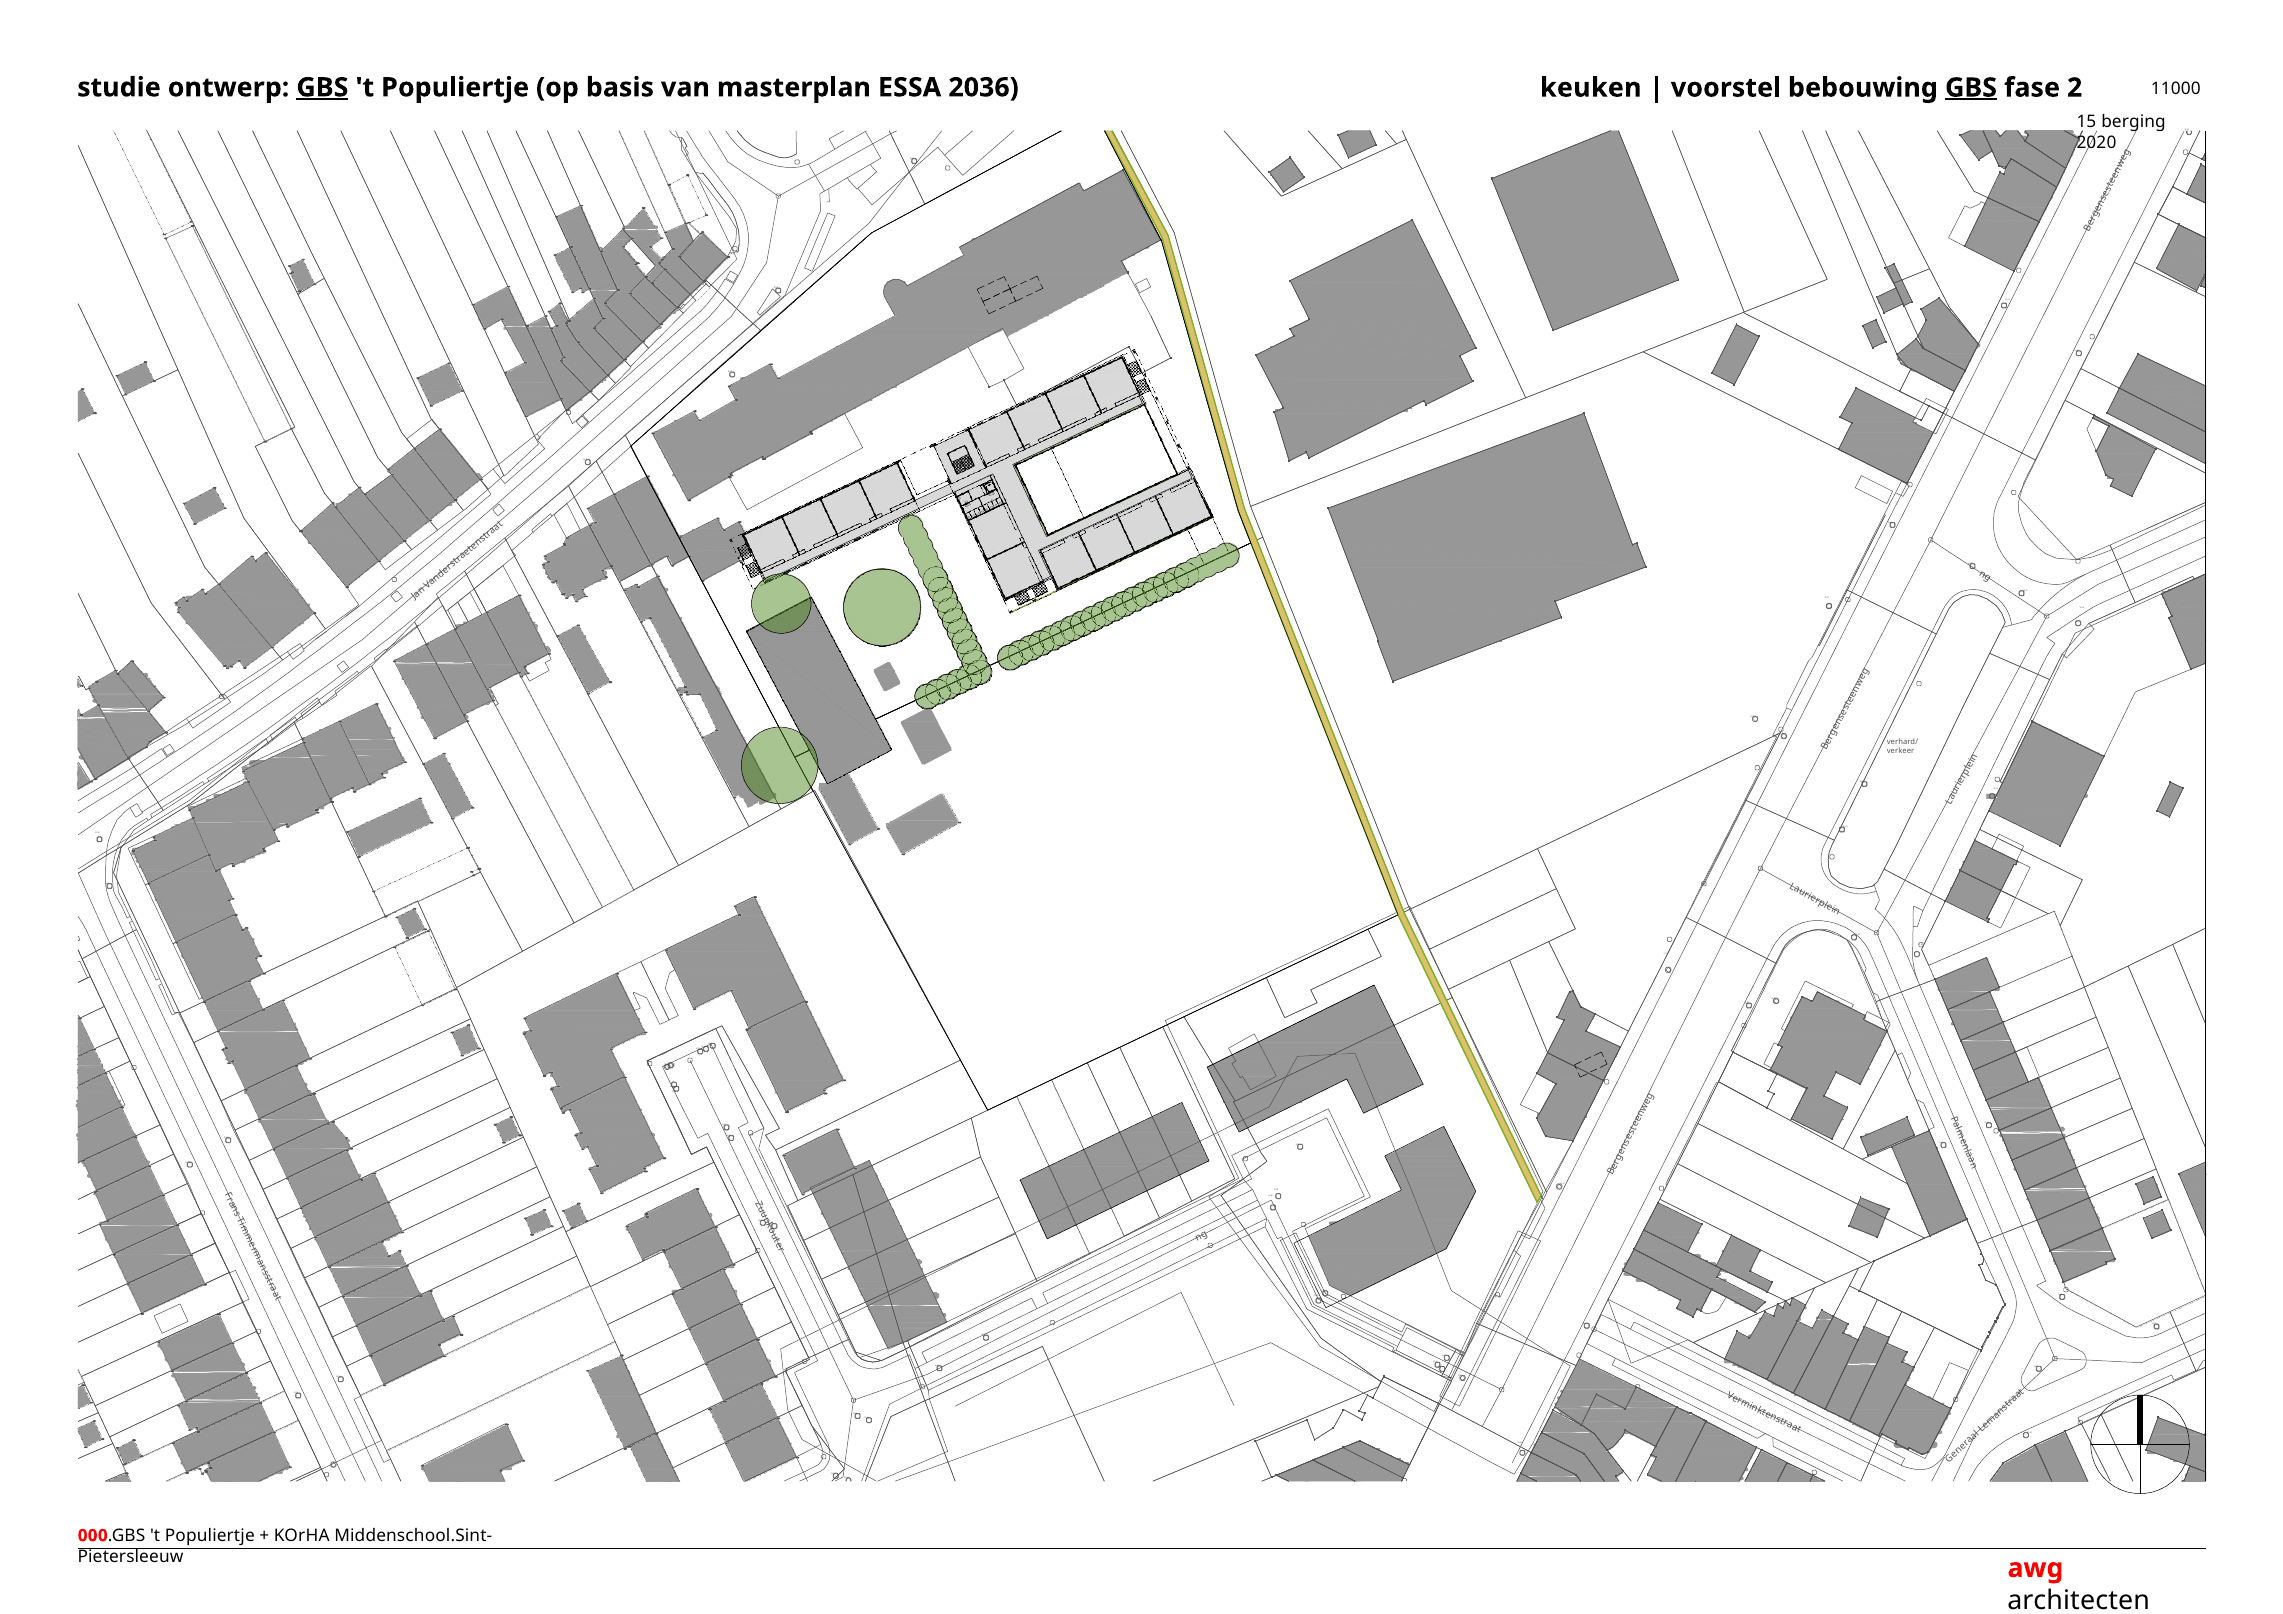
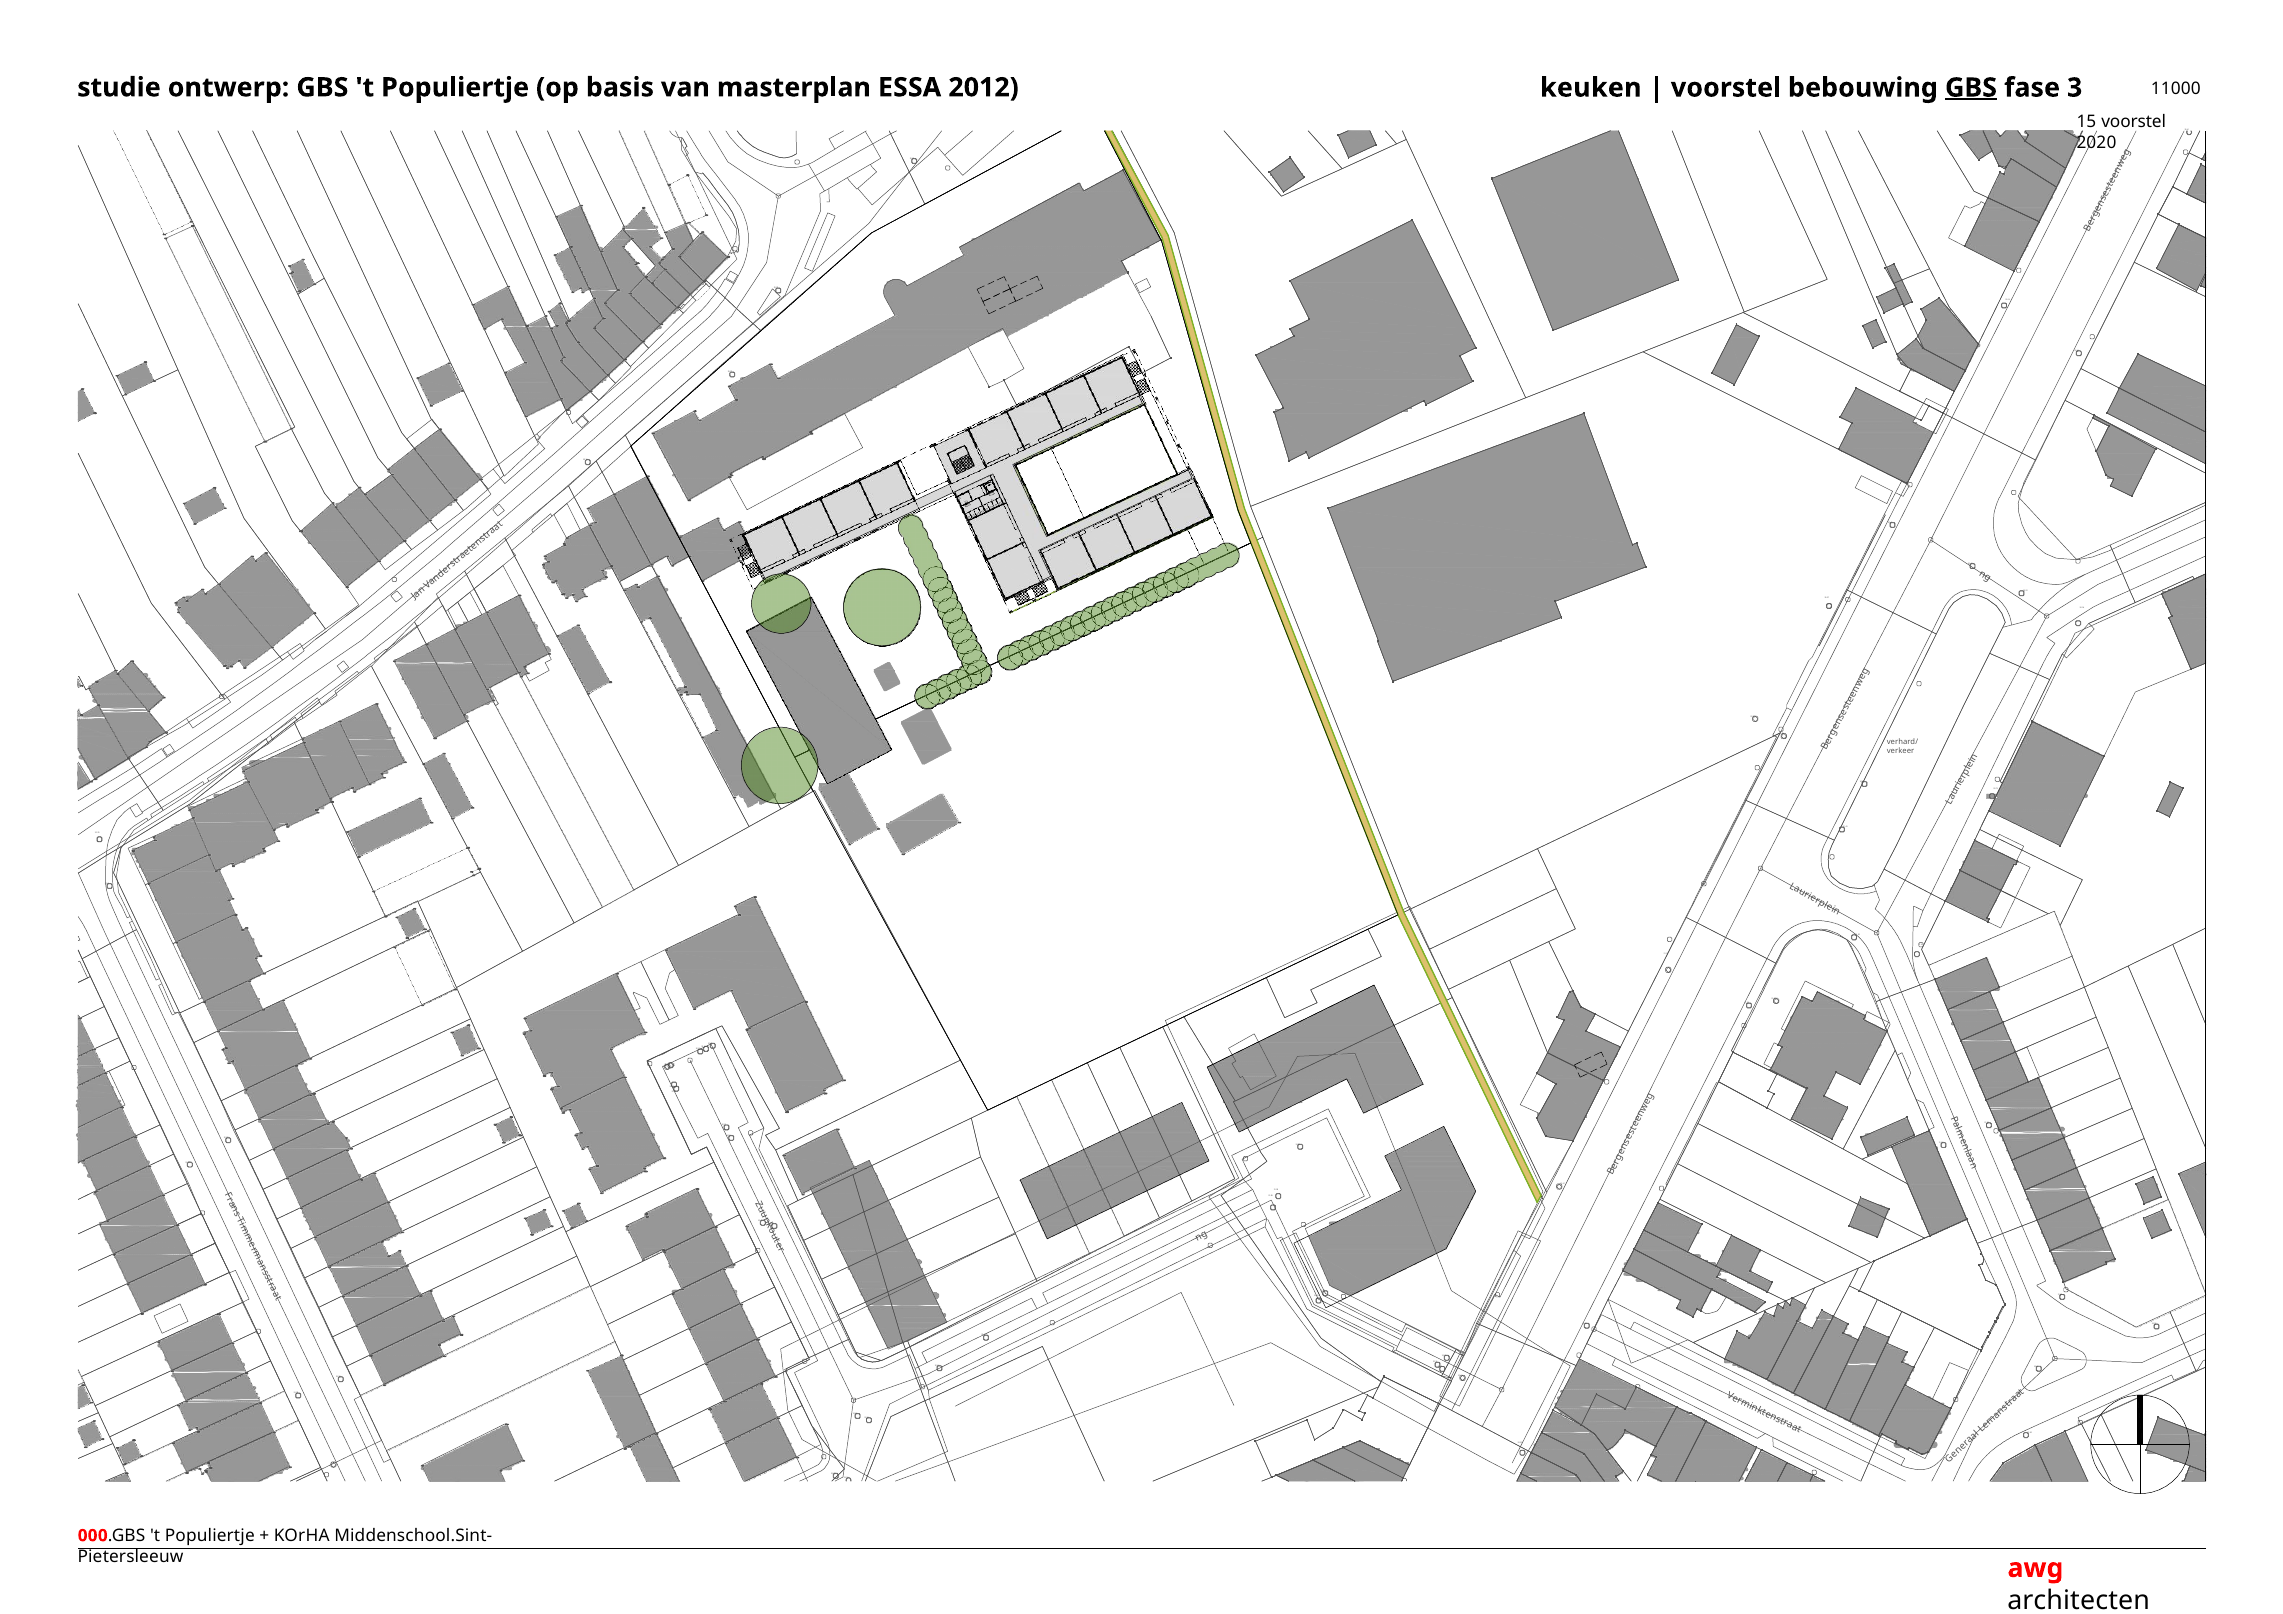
GBS underline: present -> none (322, 88)
2036: 2036 -> 2012 (984, 88)
2: 2 -> 3 (2075, 88)
15 berging: berging -> voorstel (2134, 122)
